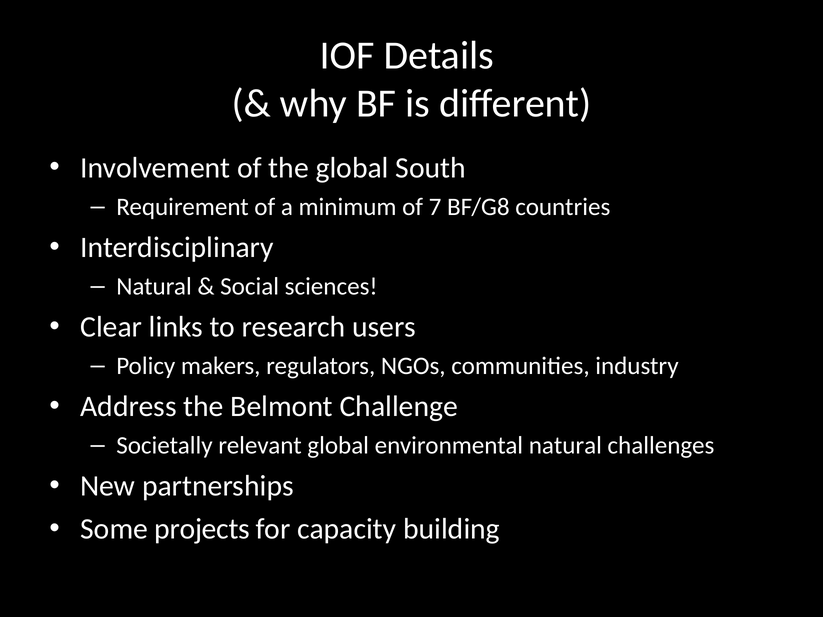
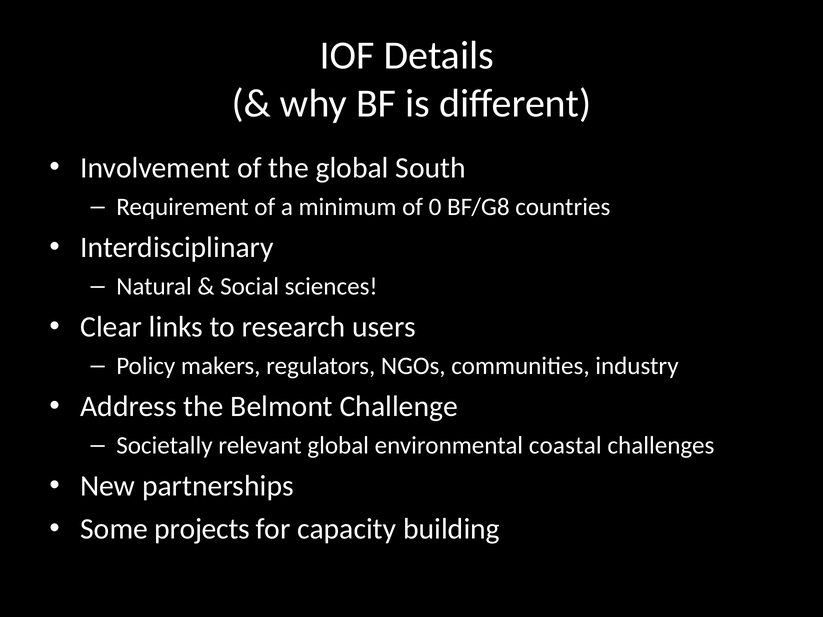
7: 7 -> 0 (435, 207)
environmental natural: natural -> coastal (565, 446)
